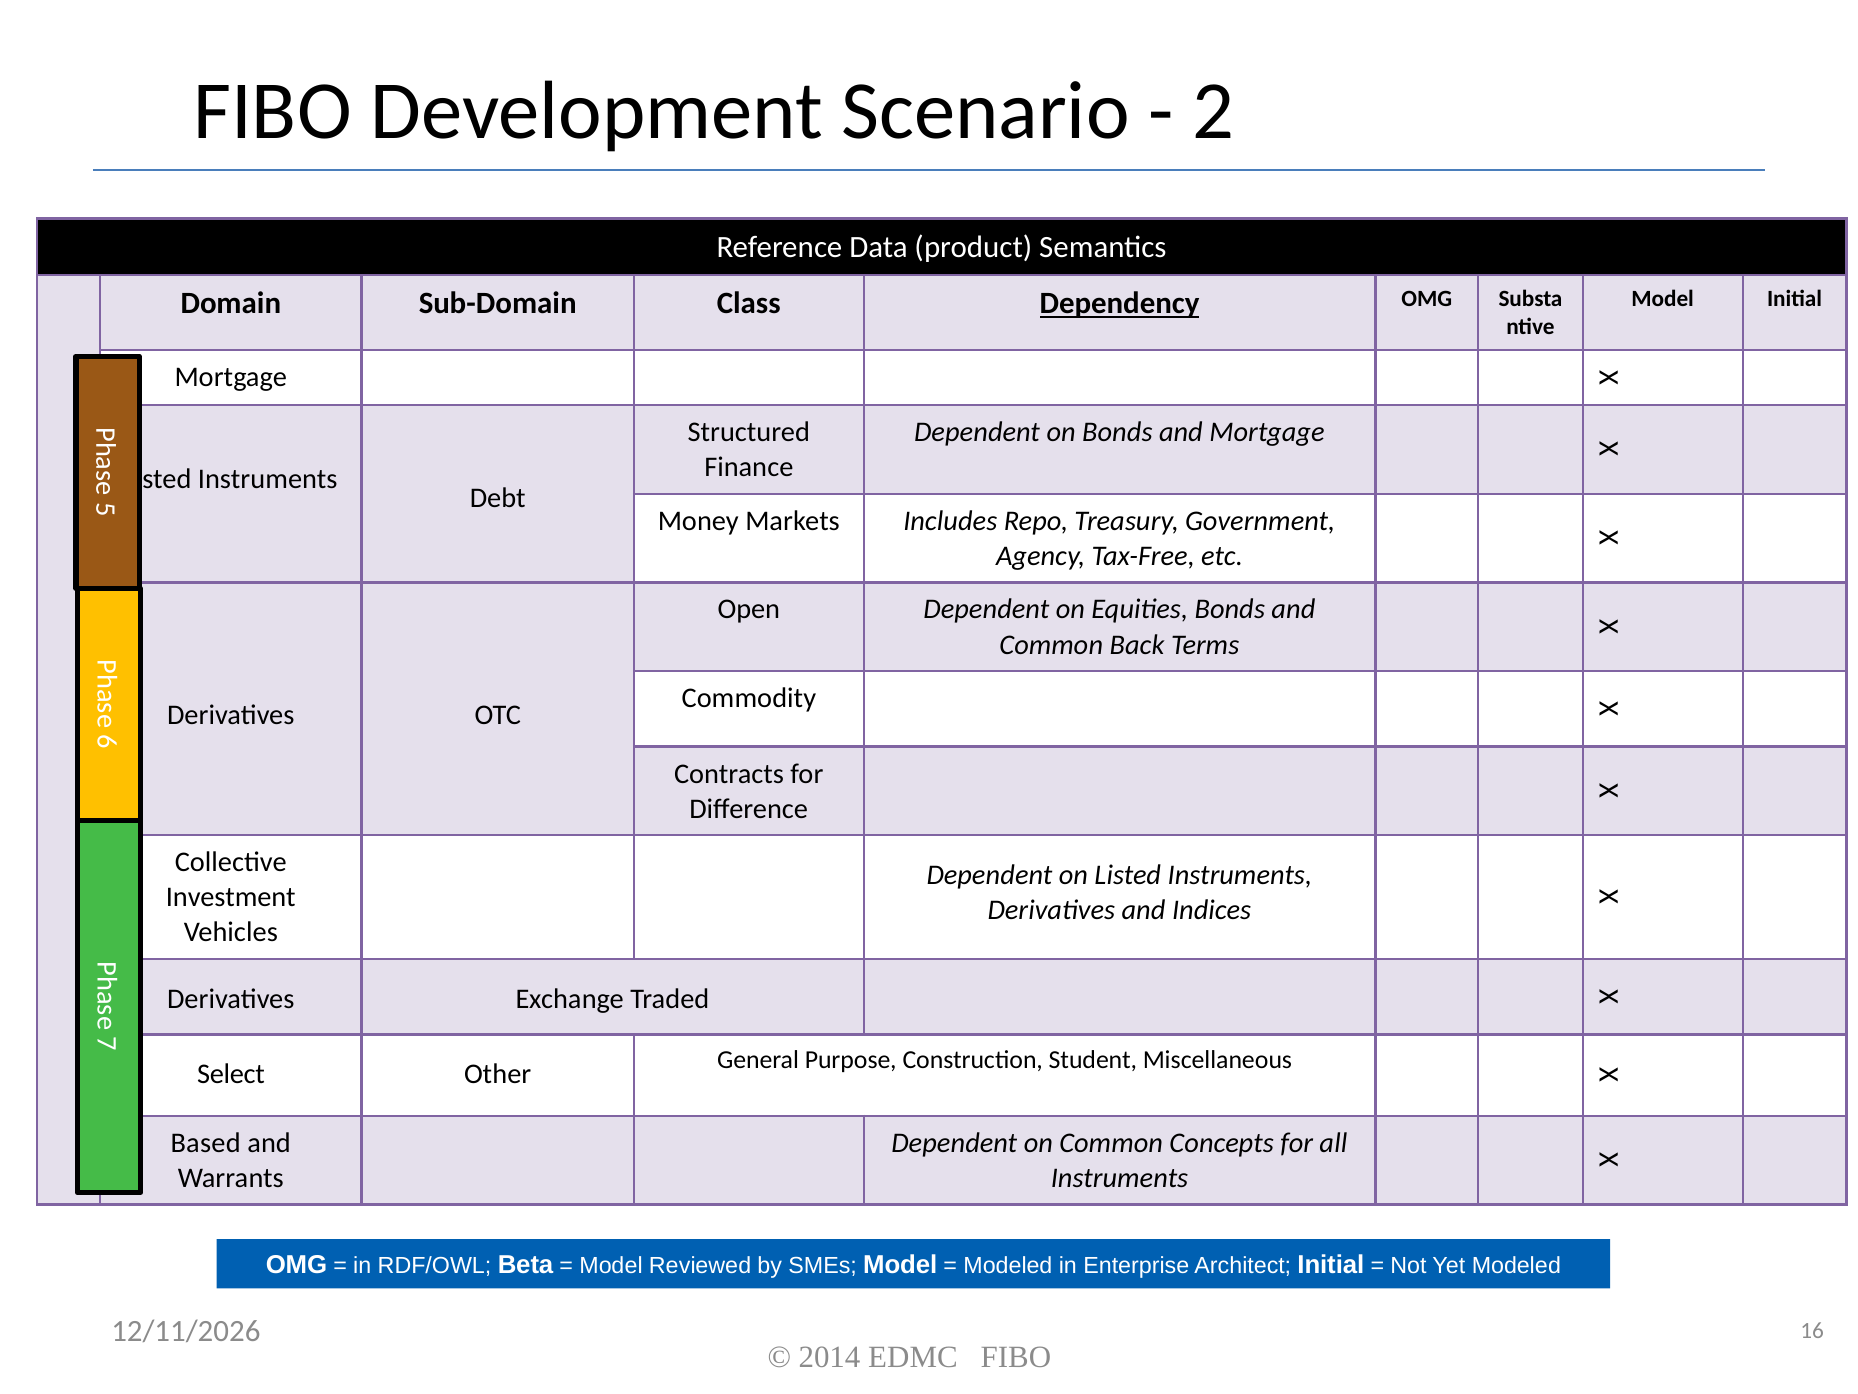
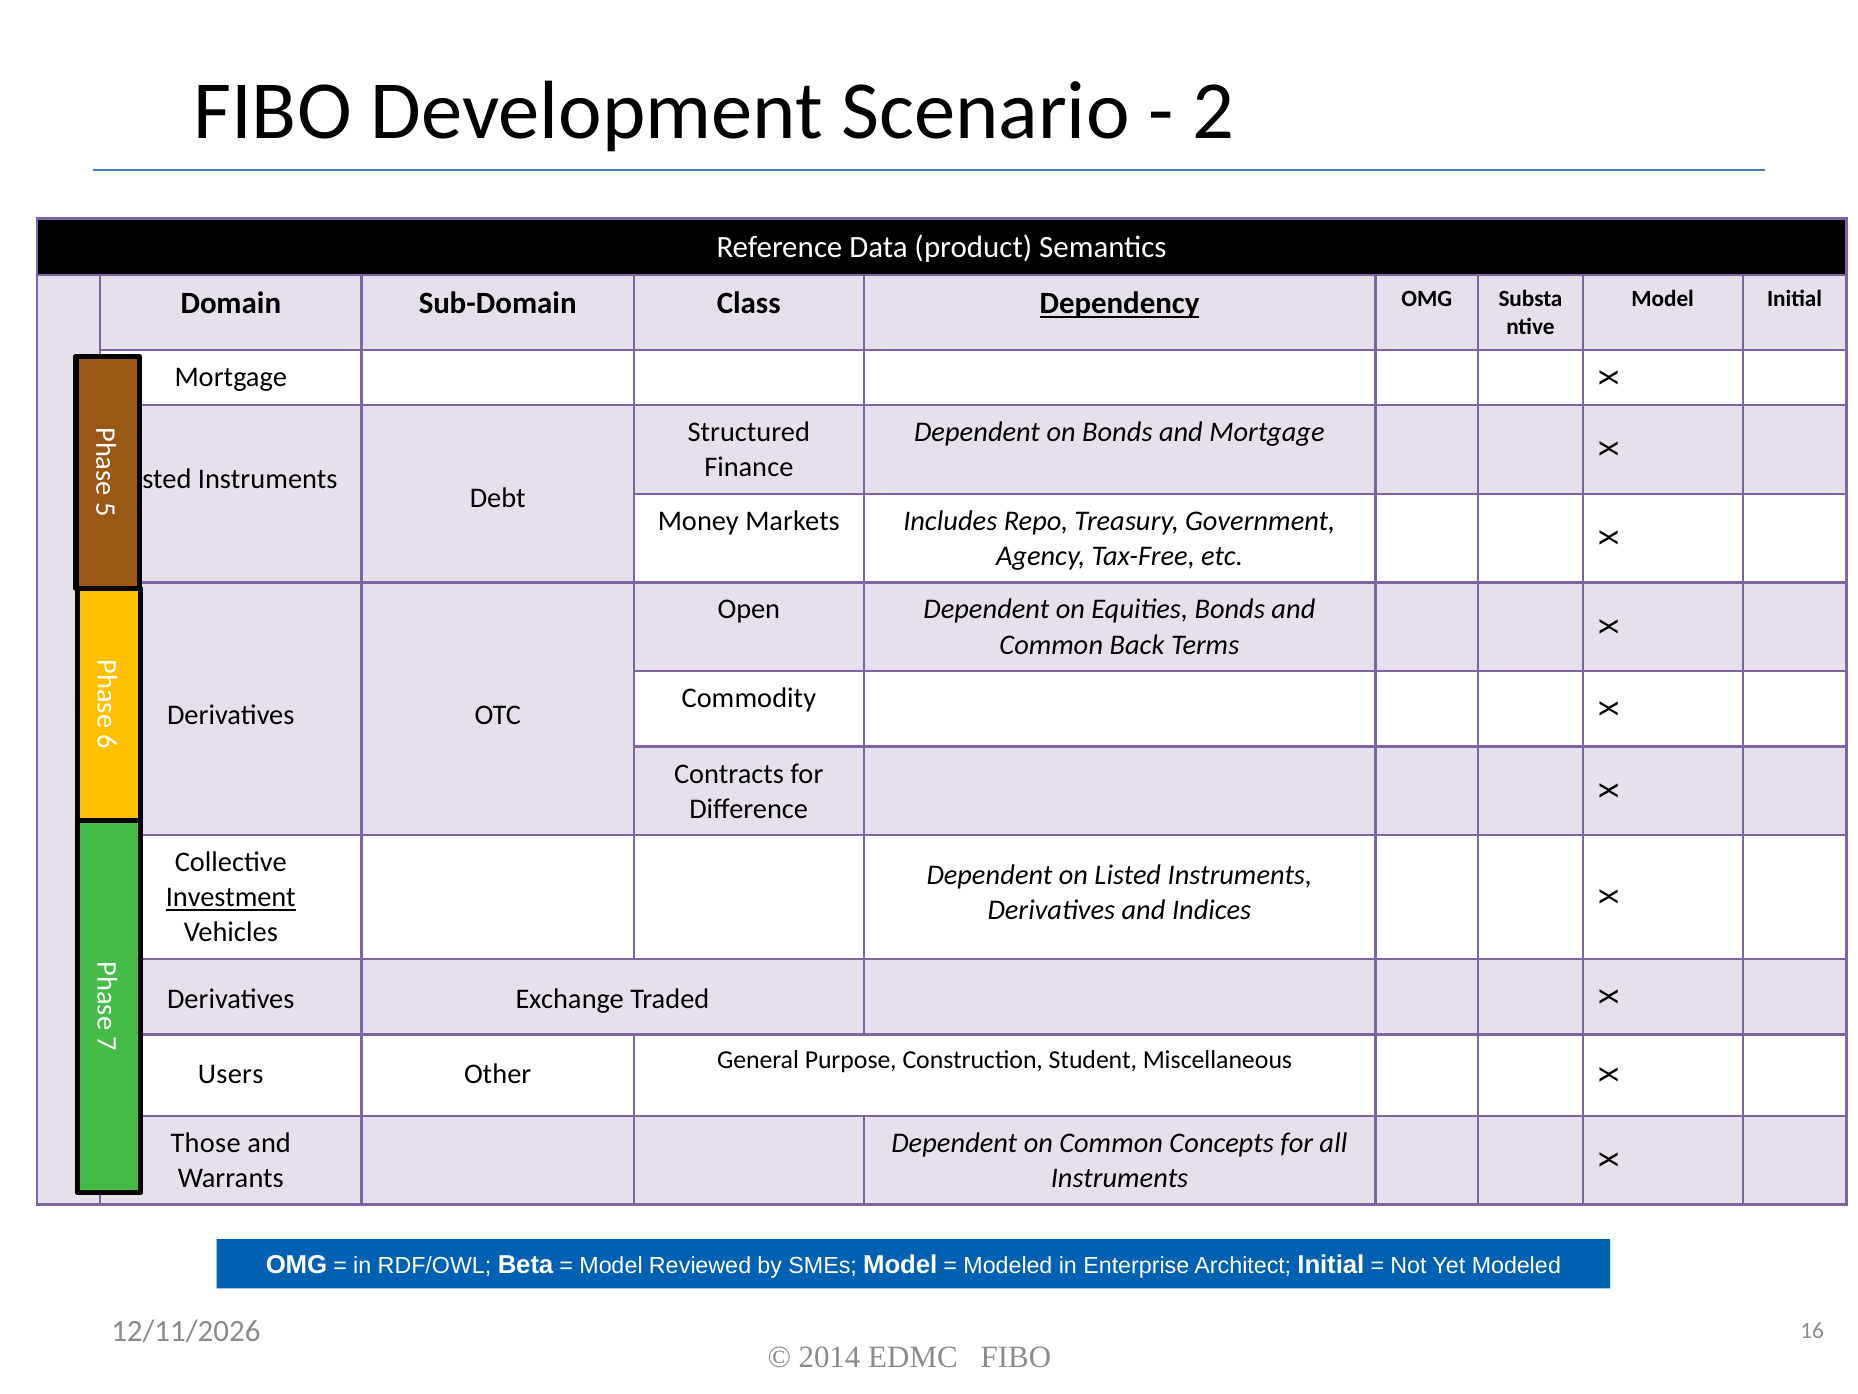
Investment underline: none -> present (231, 897)
Select: Select -> Users (231, 1074)
Based: Based -> Those (206, 1143)
